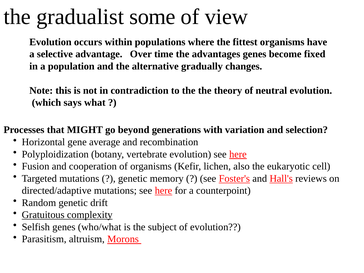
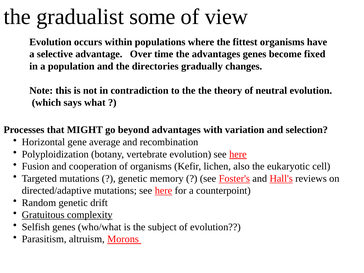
alternative: alternative -> directories (155, 66)
beyond generations: generations -> advantages (176, 130)
